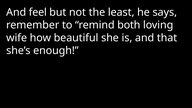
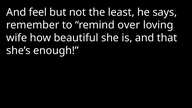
both: both -> over (129, 25)
